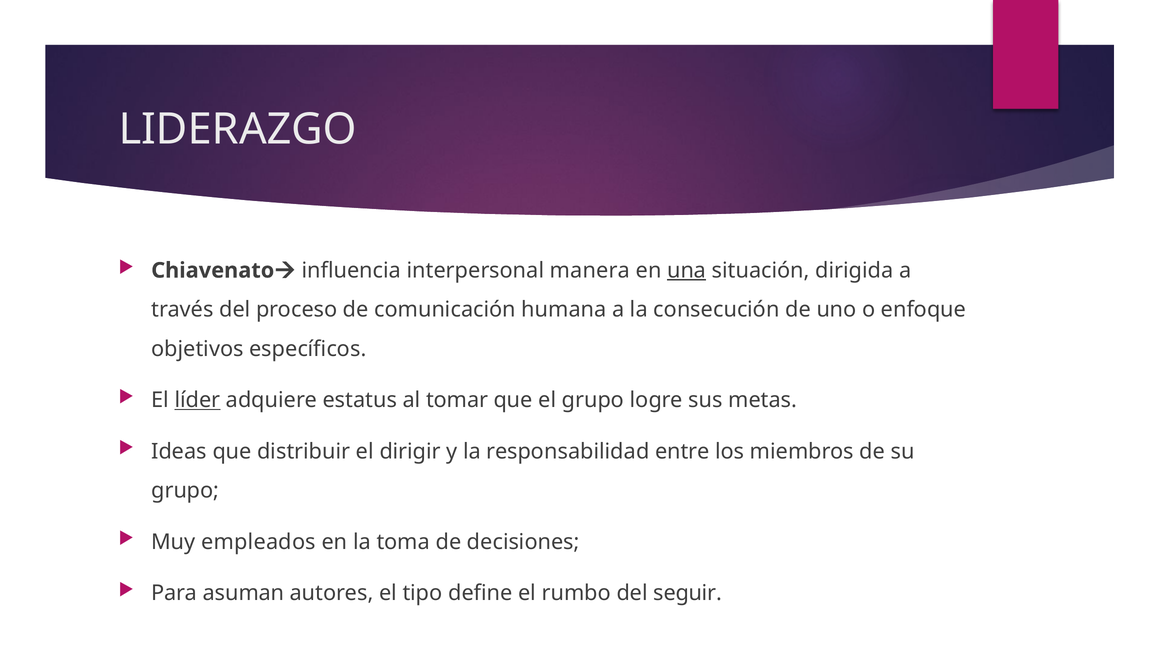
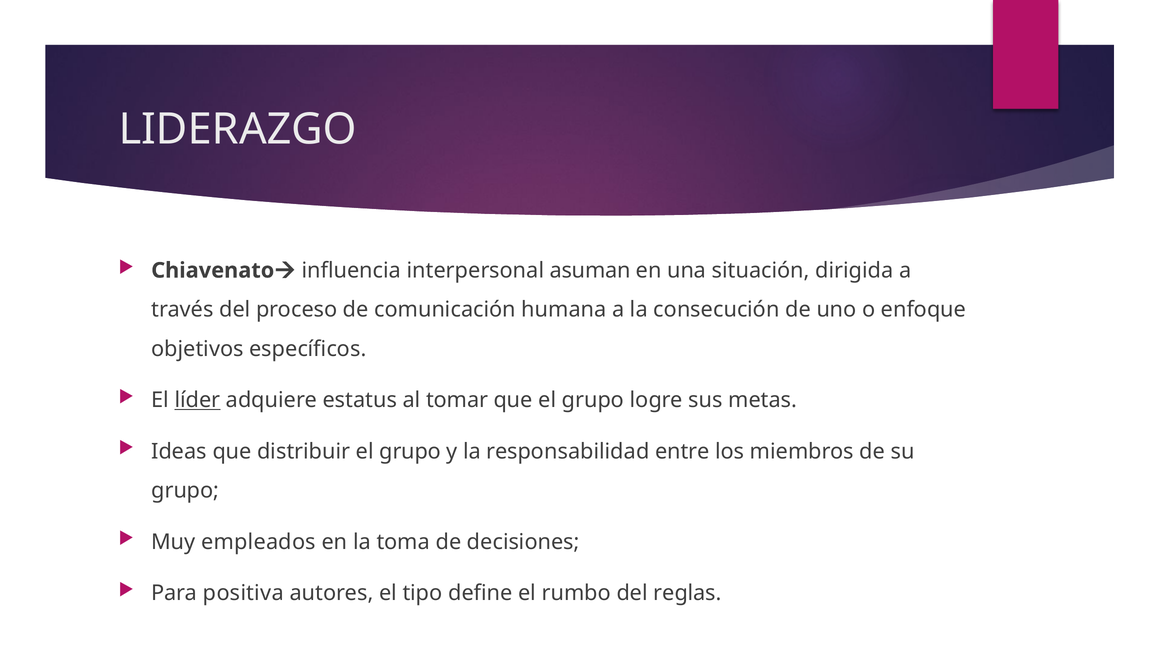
manera: manera -> asuman (590, 270)
una underline: present -> none (687, 270)
distribuir el dirigir: dirigir -> grupo (410, 451)
asuman: asuman -> positiva (243, 593)
seguir: seguir -> reglas (688, 593)
